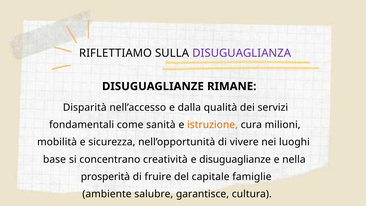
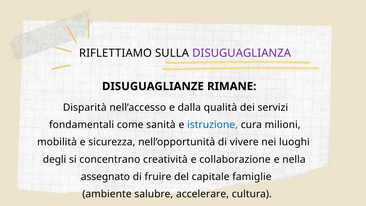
istruzione colour: orange -> blue (213, 125)
base: base -> degli (55, 159)
e disuguaglianze: disuguaglianze -> collaborazione (235, 159)
prosperità: prosperità -> assegnato (105, 177)
garantisce: garantisce -> accelerare (202, 194)
